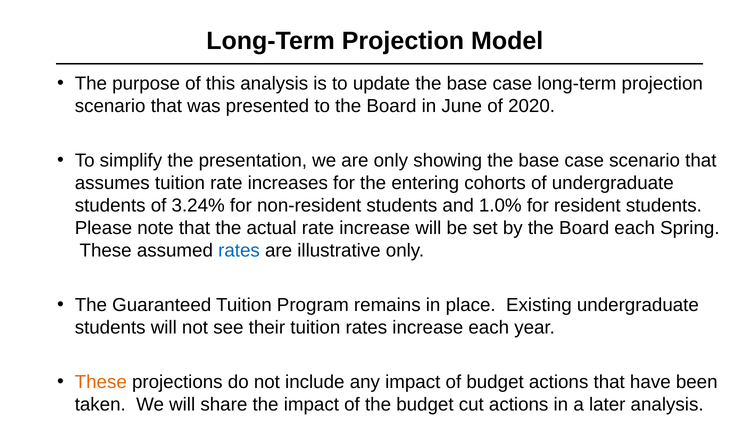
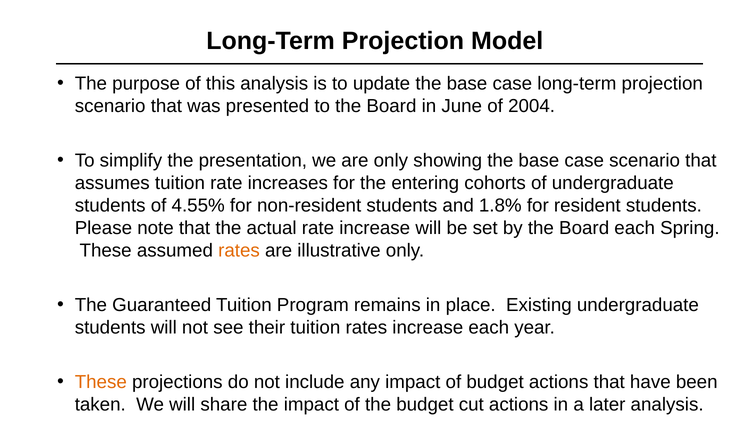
2020: 2020 -> 2004 (532, 106)
3.24%: 3.24% -> 4.55% (198, 206)
1.0%: 1.0% -> 1.8% (500, 206)
rates colour: blue -> orange (239, 251)
